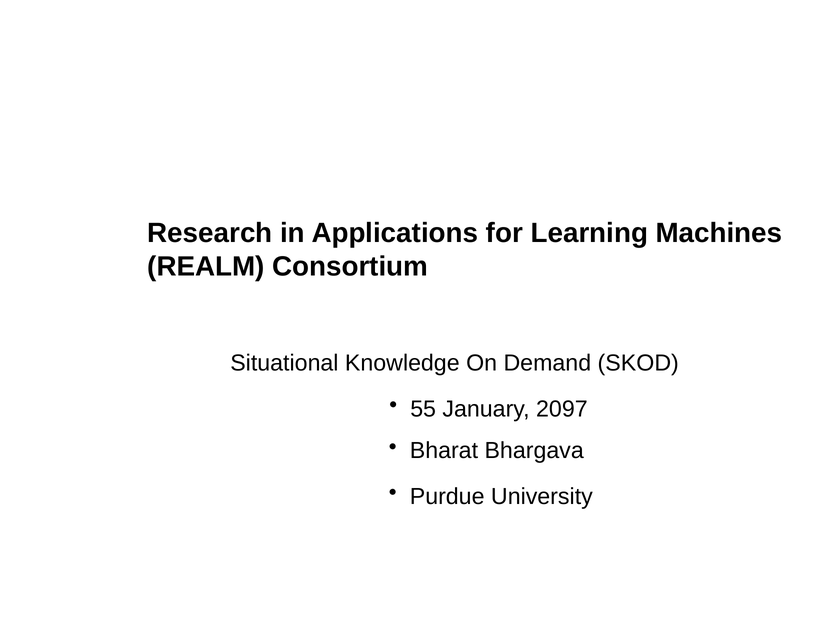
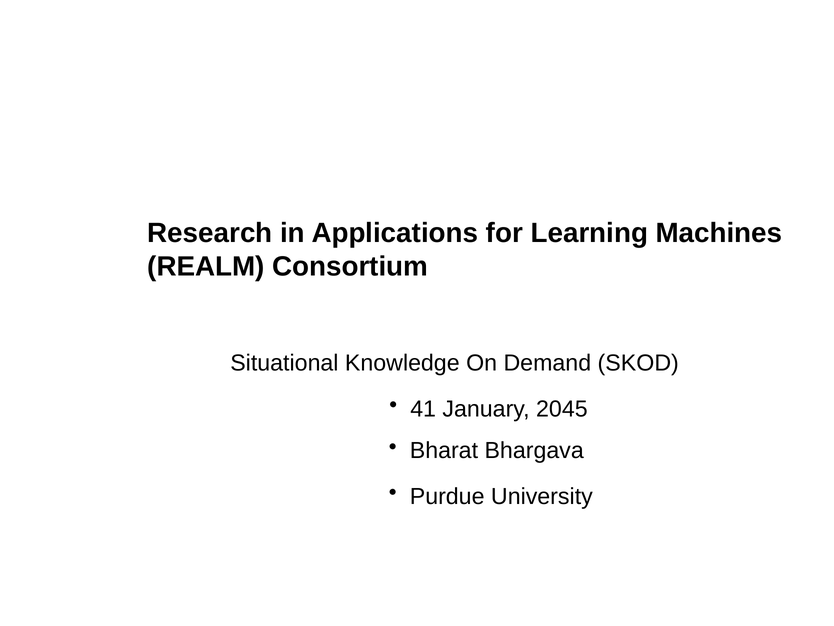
55: 55 -> 41 (423, 409)
2097: 2097 -> 2045 (562, 409)
